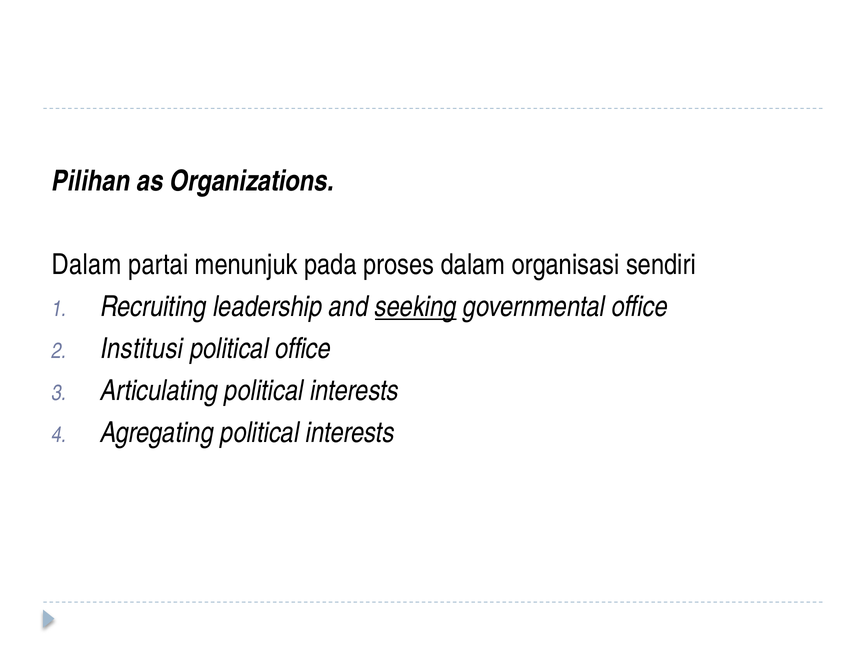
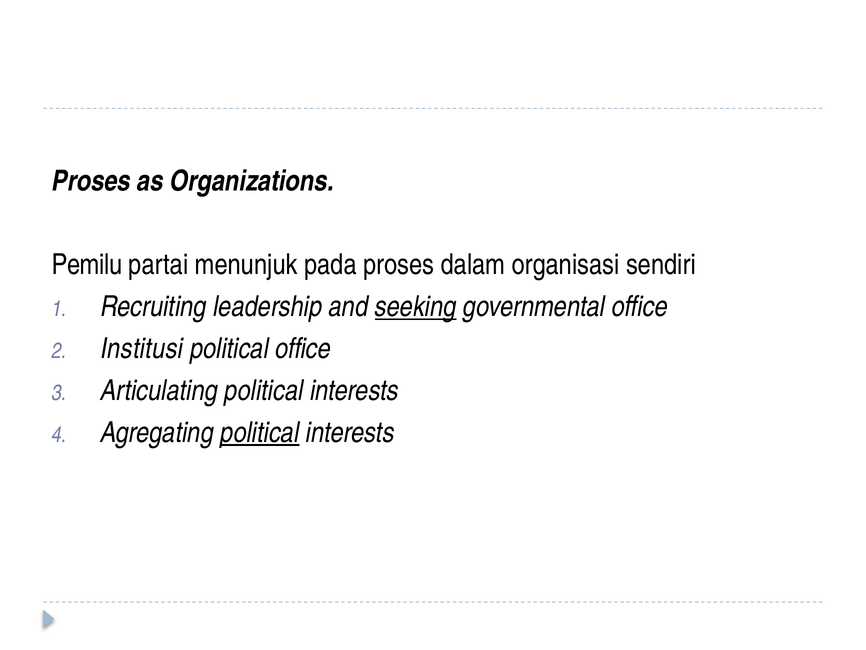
Pilihan: Pilihan -> Proses (91, 181)
Dalam: Dalam -> Pemilu (87, 265)
political underline: none -> present (260, 432)
